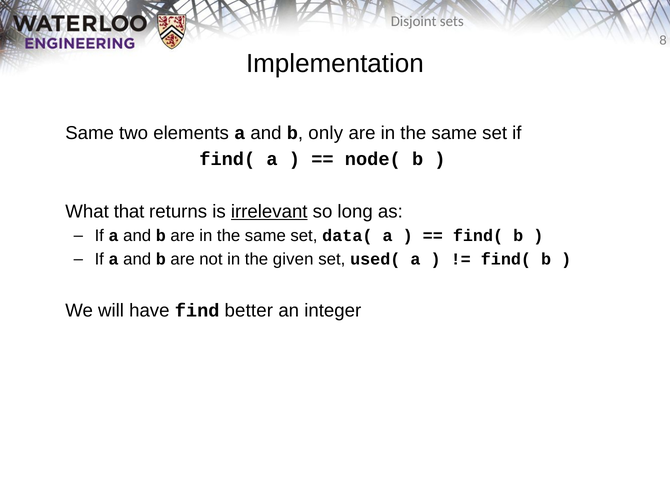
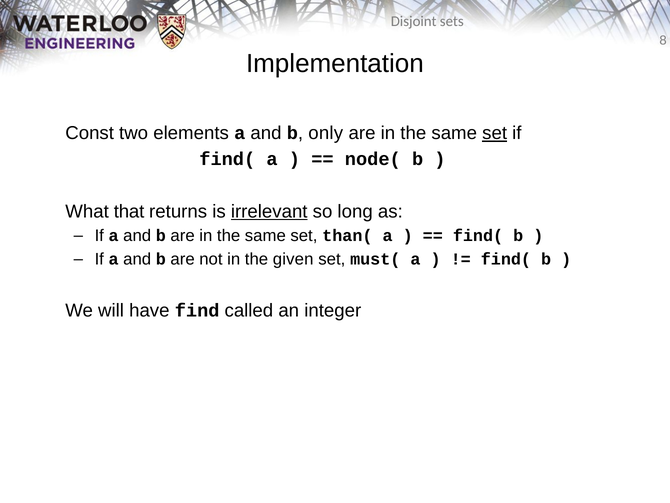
Same: Same -> Const (90, 133)
set underline: none -> present (495, 133)
data(: data( -> than( (347, 236)
used(: used( -> must( (375, 259)
better: better -> called (249, 310)
